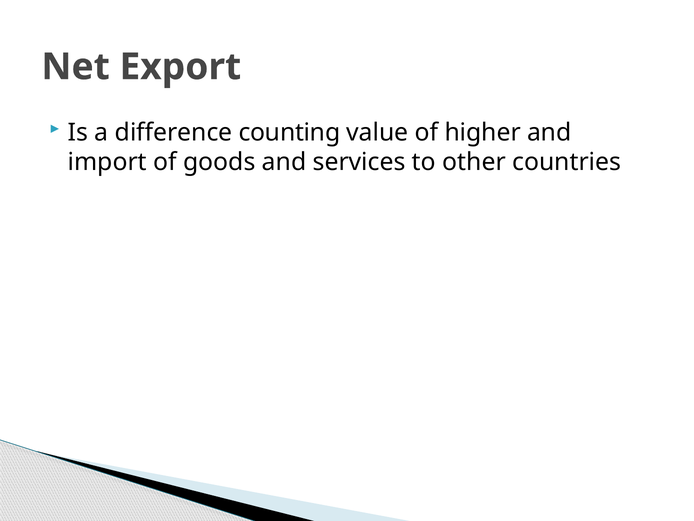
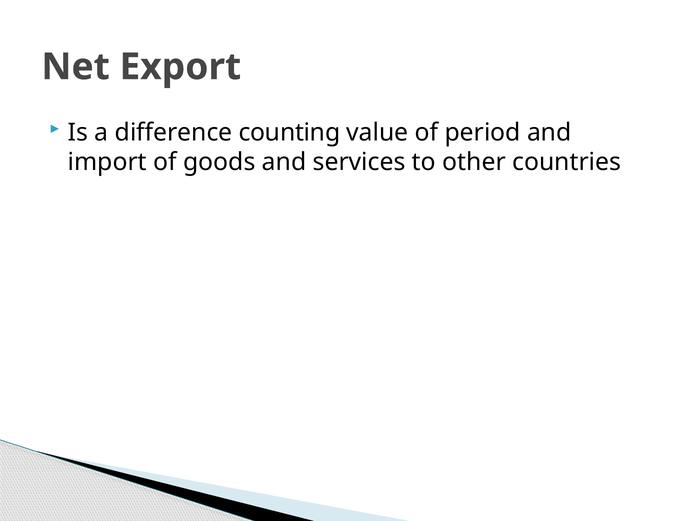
higher: higher -> period (483, 132)
